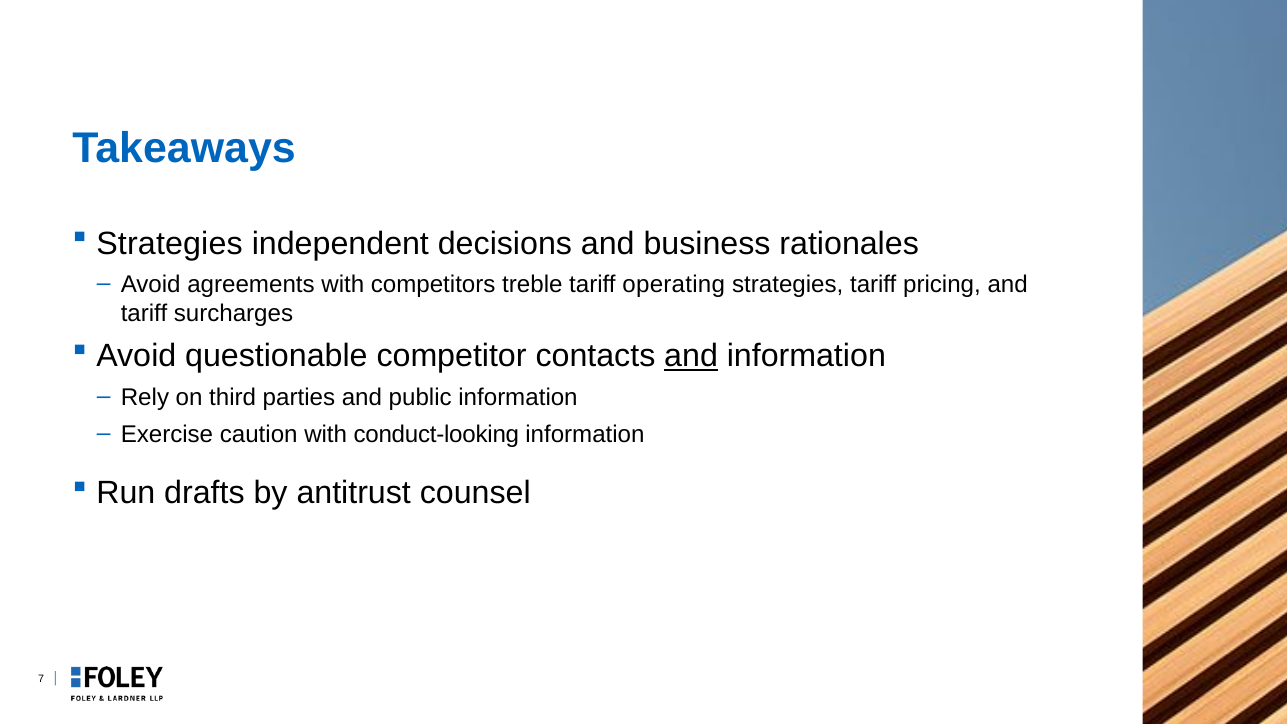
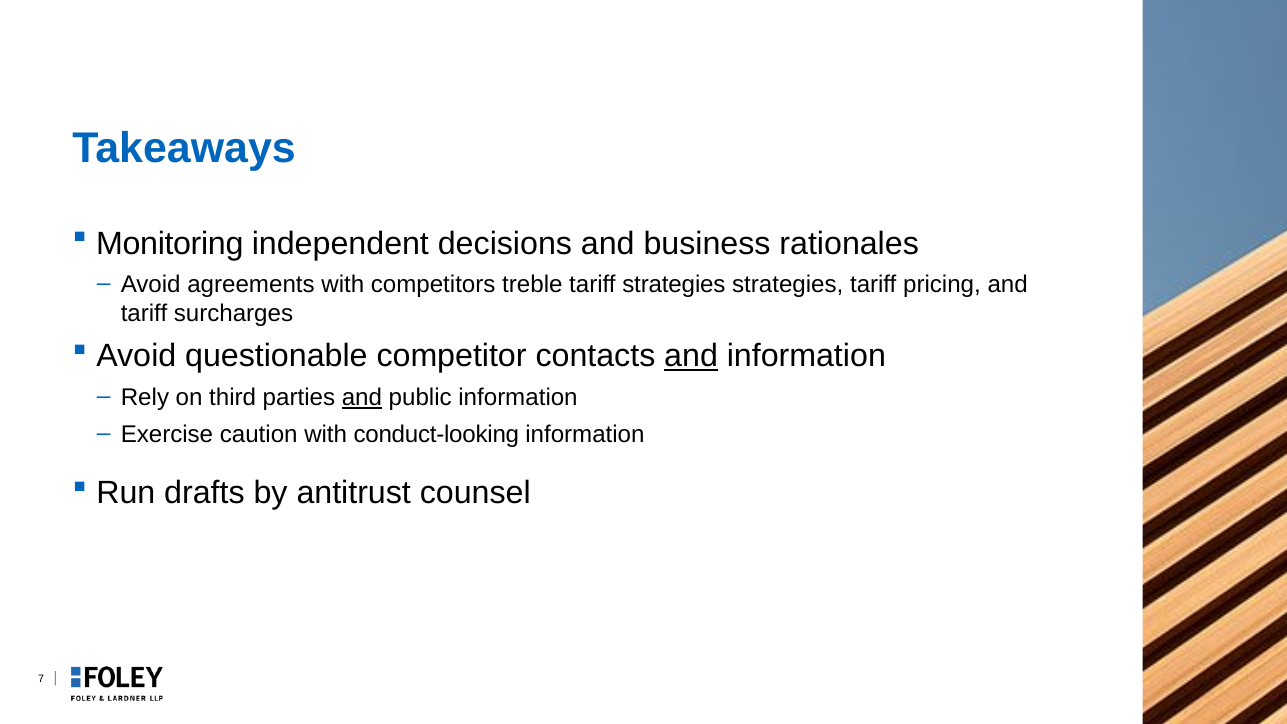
Strategies: Strategies -> Monitoring (170, 244)
tariff operating: operating -> strategies (674, 285)
and underline: none -> present (362, 397)
